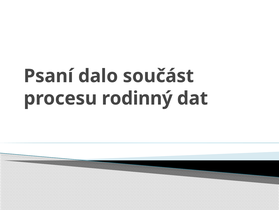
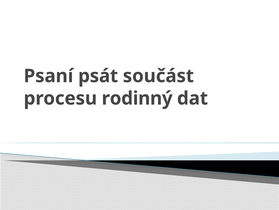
dalo: dalo -> psát (98, 76)
